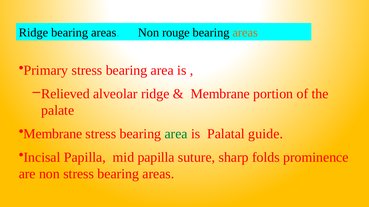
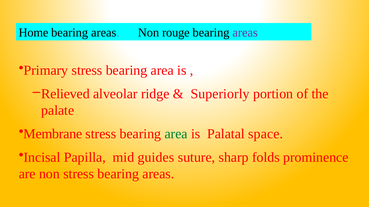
Ridge: Ridge -> Home (33, 33)
areas colour: orange -> purple (245, 33)
Membrane: Membrane -> Superiorly (220, 94)
guide: guide -> space (266, 134)
mid papilla: papilla -> guides (156, 158)
